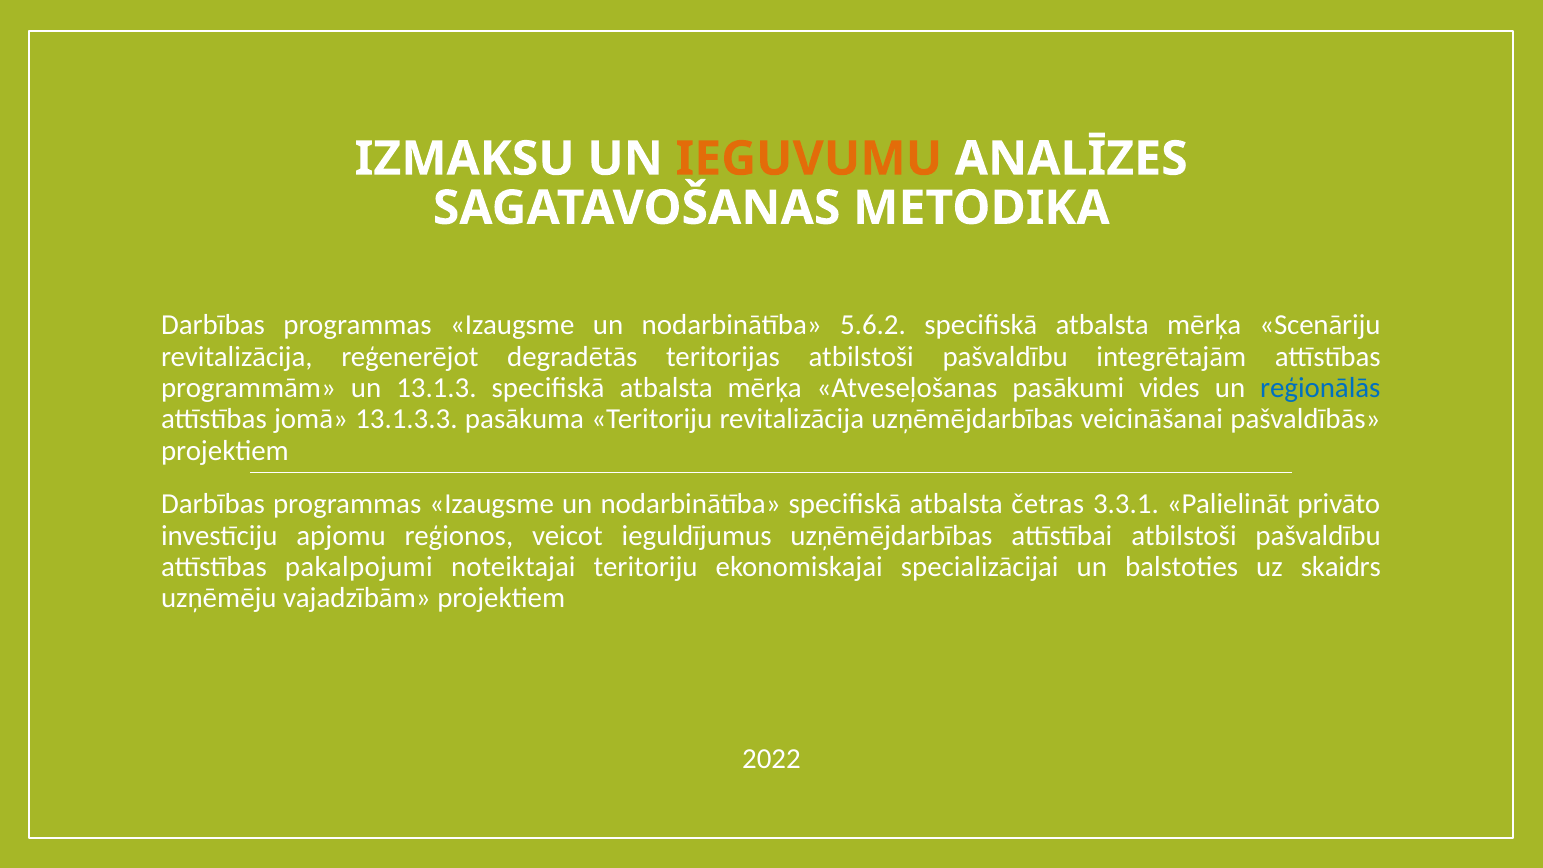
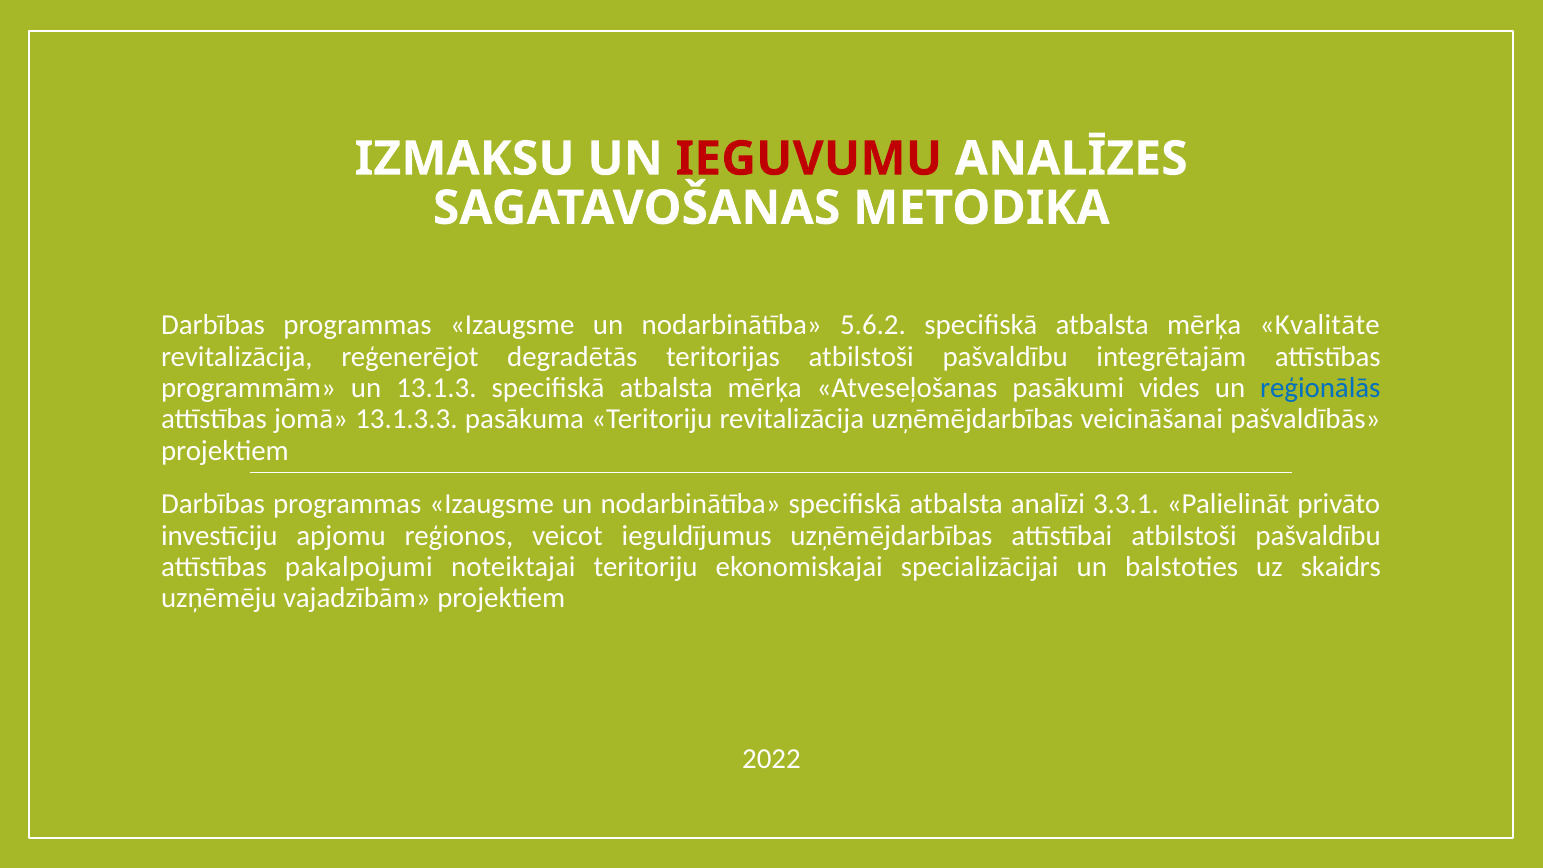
IEGUVUMU colour: orange -> red (809, 159)
Scenāriju: Scenāriju -> Kvalitāte (1320, 325)
četras: četras -> analīzi (1048, 504)
